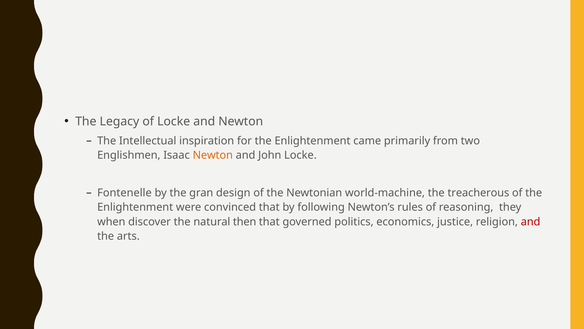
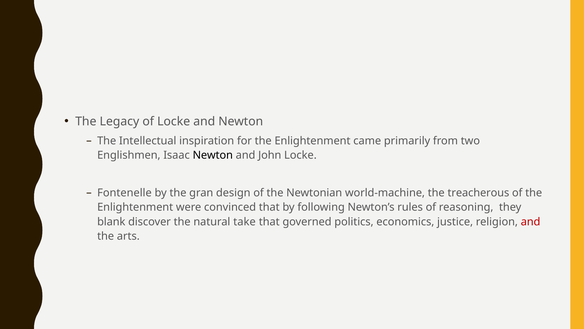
Newton colour: orange -> black (213, 155)
when: when -> blank (111, 221)
then: then -> take (245, 221)
